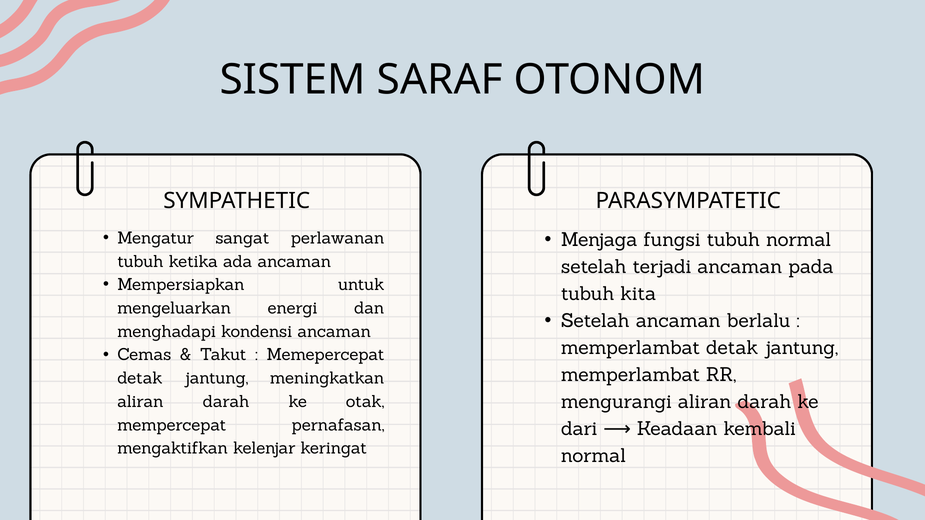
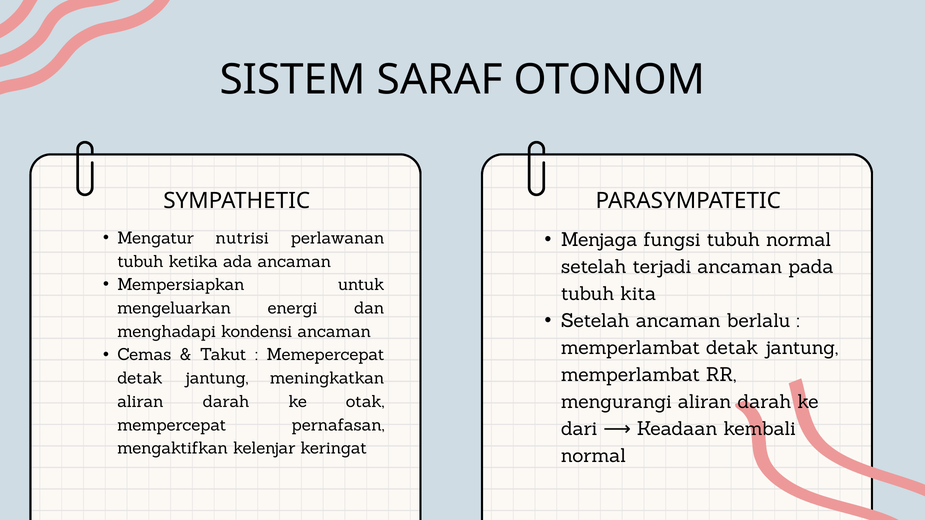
sangat: sangat -> nutrisi (242, 238)
